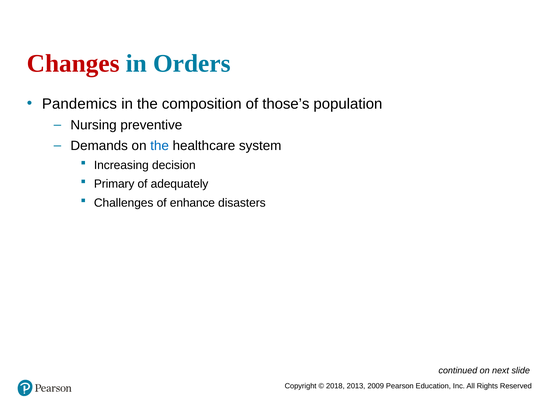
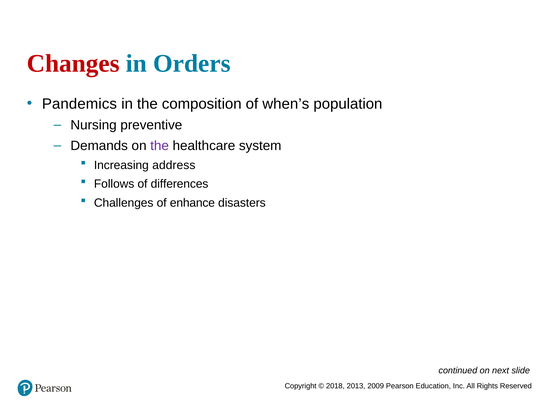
those’s: those’s -> when’s (286, 104)
the colour: blue -> purple (160, 146)
decision: decision -> address (174, 166)
Primary: Primary -> Follows (114, 184)
adequately: adequately -> differences (180, 184)
